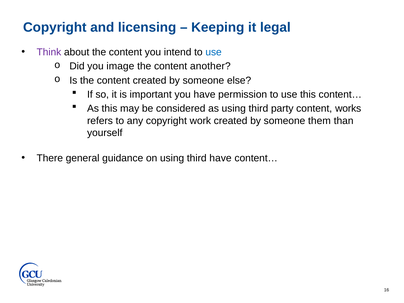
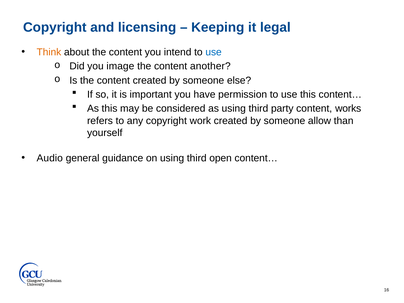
Think colour: purple -> orange (49, 52)
them: them -> allow (319, 121)
There: There -> Audio (50, 158)
third have: have -> open (221, 158)
